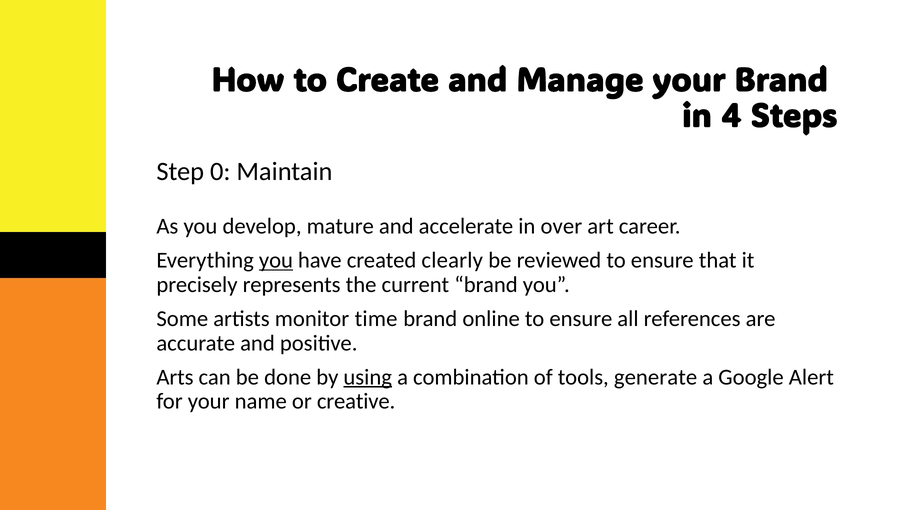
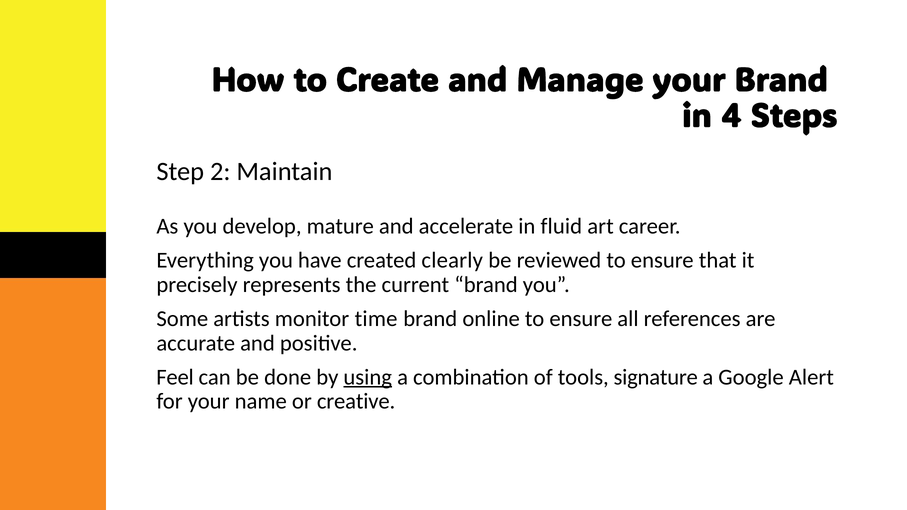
0: 0 -> 2 (220, 171)
over: over -> fluid (561, 226)
you underline: present -> none (276, 260)
Arts: Arts -> Feel (175, 377)
generate: generate -> signature (656, 377)
